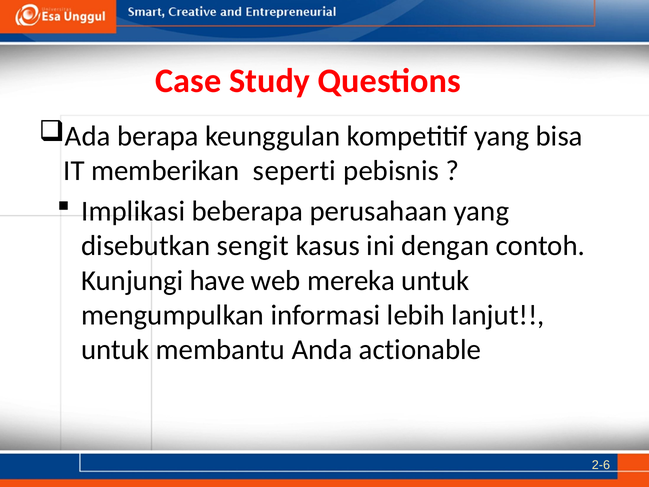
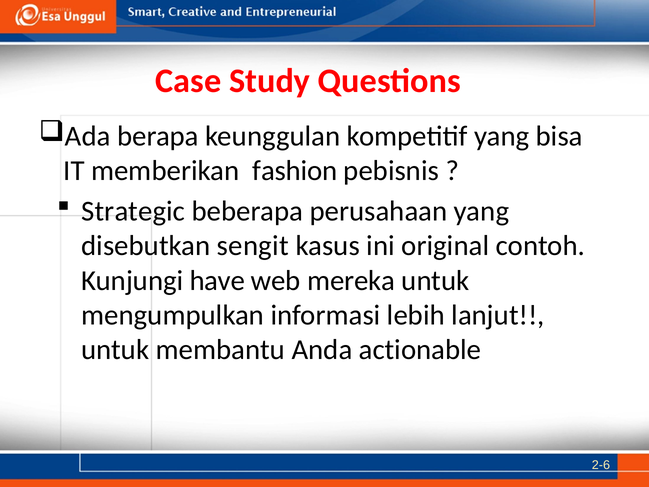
seperti: seperti -> fashion (295, 171)
Implikasi: Implikasi -> Strategic (133, 211)
dengan: dengan -> original (445, 246)
